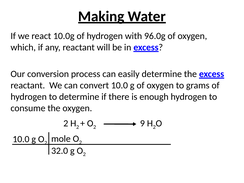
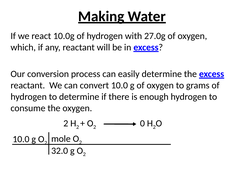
96.0g: 96.0g -> 27.0g (155, 36)
9: 9 -> 0 (142, 123)
